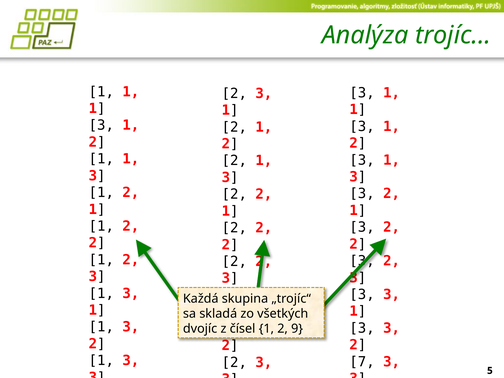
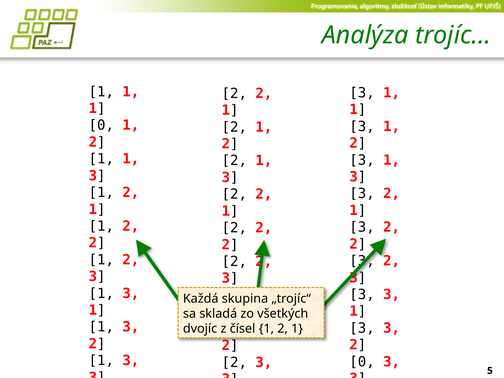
3: 3 -> 2 (264, 93)
3: 3 -> 0 (101, 125)
9: 9 -> 1 (297, 329)
7: 7 -> 0 (362, 362)
